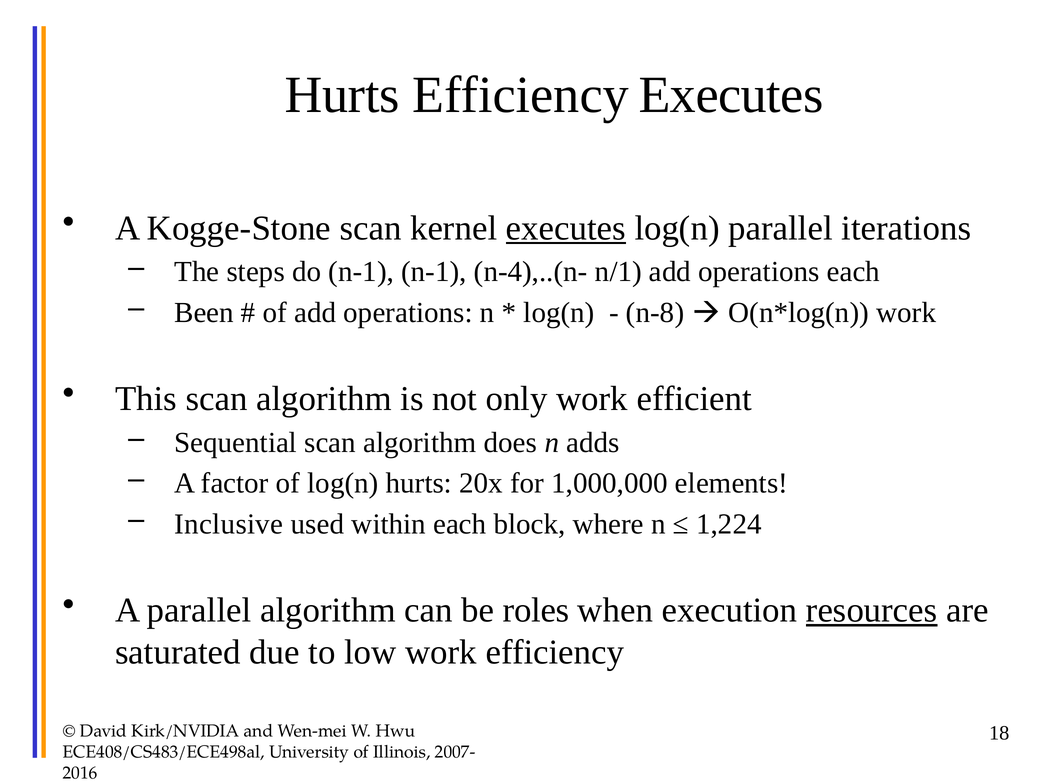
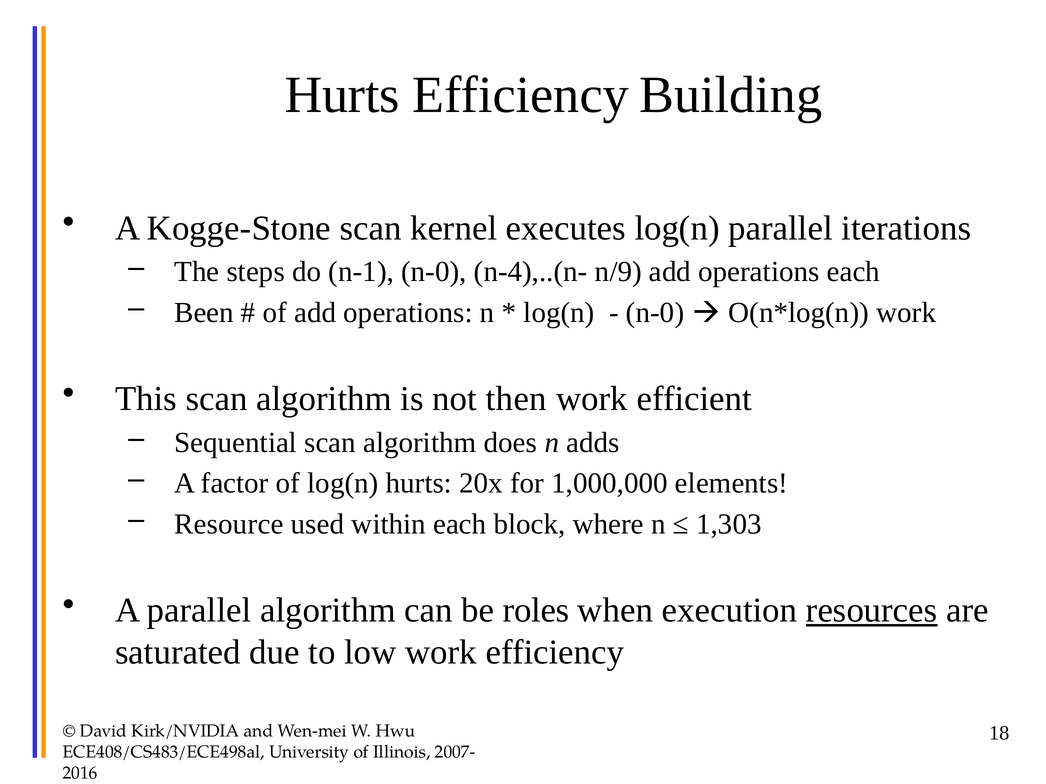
Efficiency Executes: Executes -> Building (731, 95)
executes underline: present -> none (566, 228)
n-1 n-1: n-1 -> n-0 (434, 272)
n/1: n/1 -> n/9 (618, 272)
n-8: n-8 -> n-0 (655, 313)
only: only -> then (516, 399)
Inclusive: Inclusive -> Resource (229, 524)
1,224: 1,224 -> 1,303 (729, 524)
